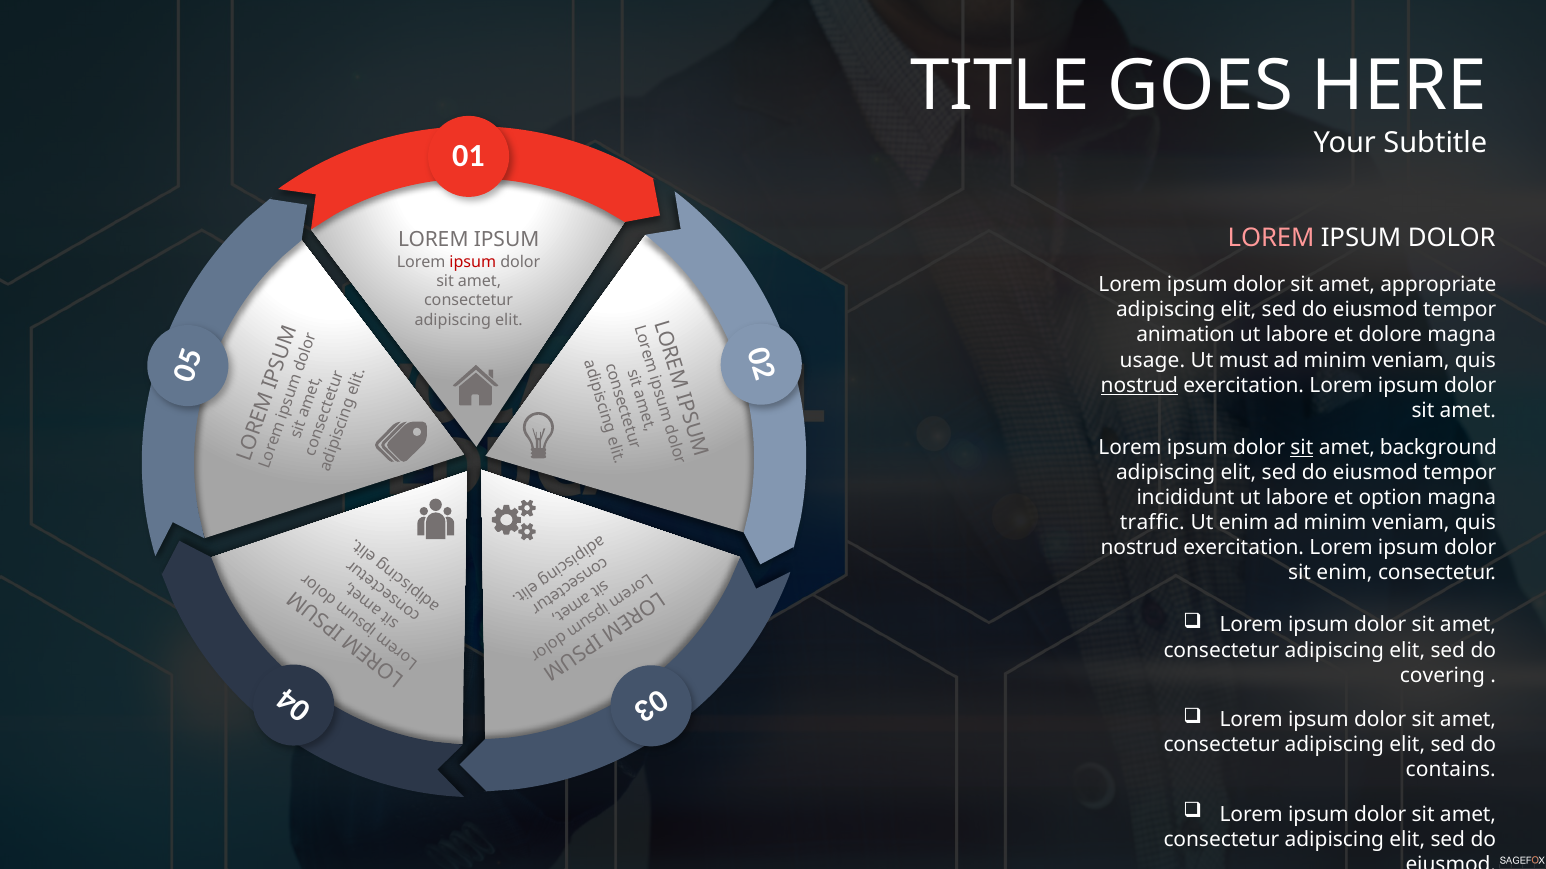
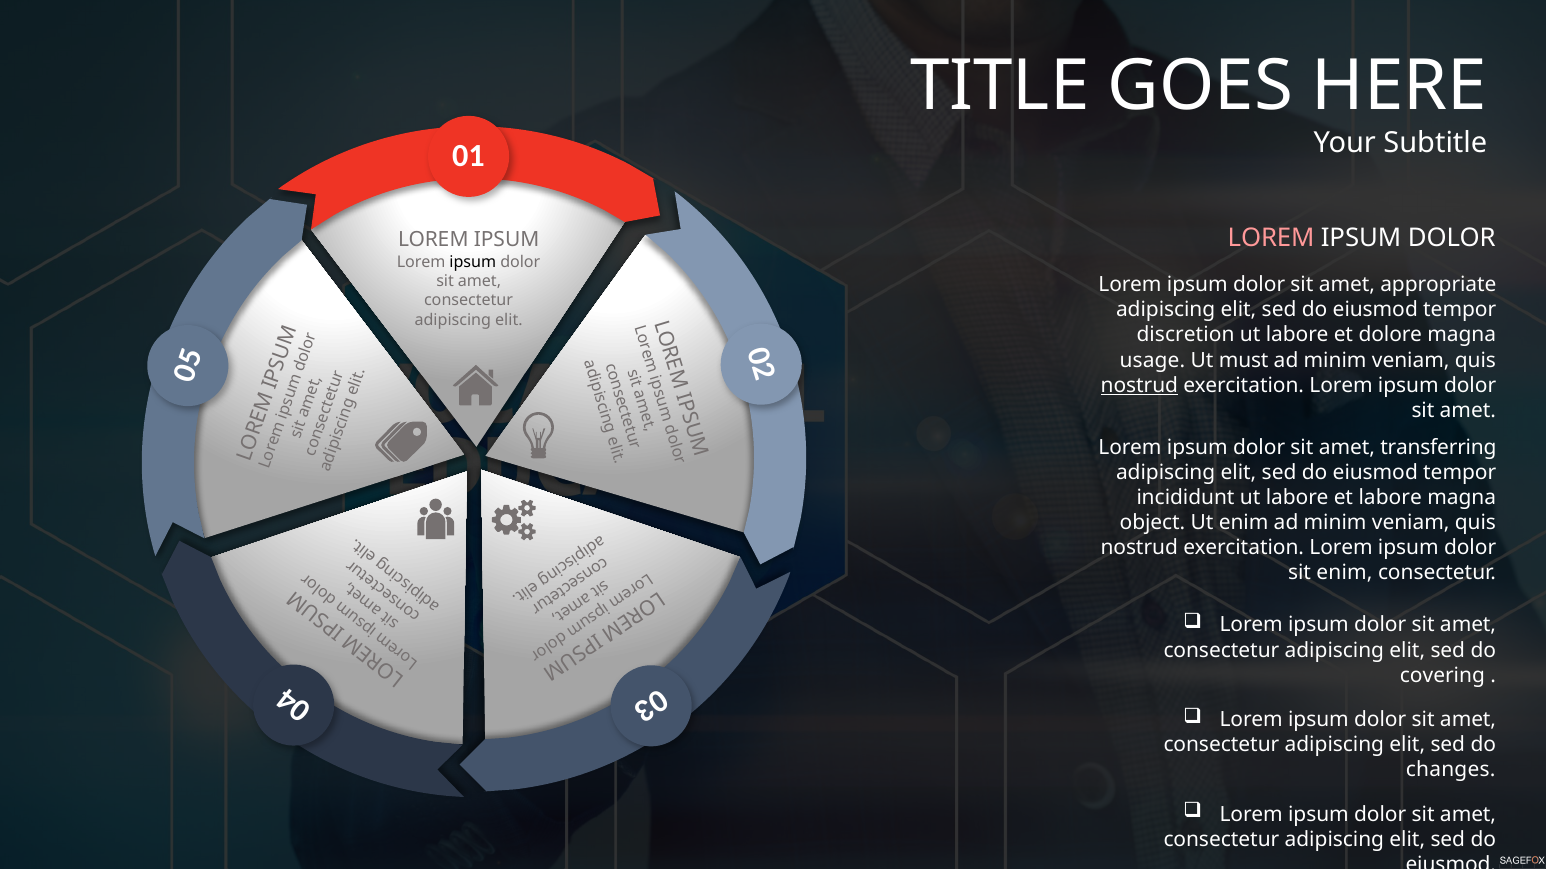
ipsum colour: red -> black (473, 262)
animation: animation -> discretion (1185, 335)
sit underline: present -> none (1302, 447)
background: background -> transferring (1438, 447)
et option: option -> labore (1390, 498)
traffic: traffic -> object (1153, 523)
contains: contains -> changes (1451, 771)
